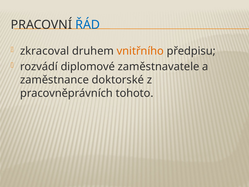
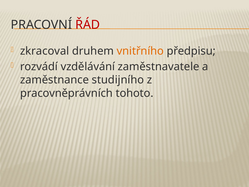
ŘÁD colour: blue -> red (88, 25)
diplomové: diplomové -> vzdělávání (88, 66)
doktorské: doktorské -> studijního (118, 80)
